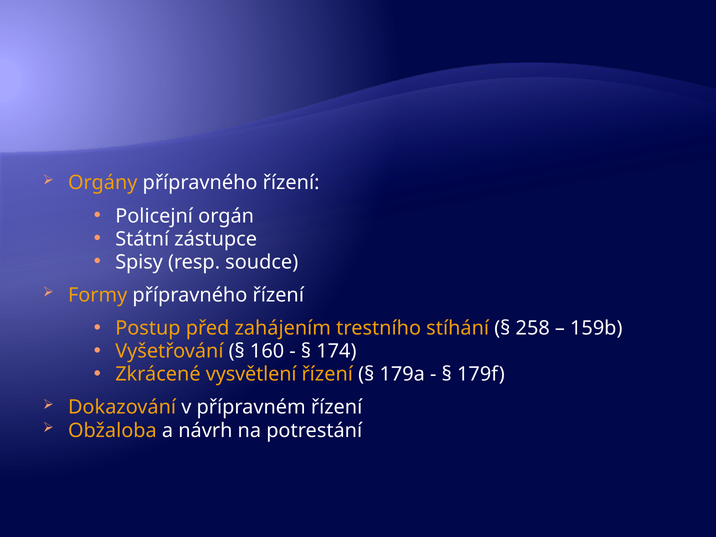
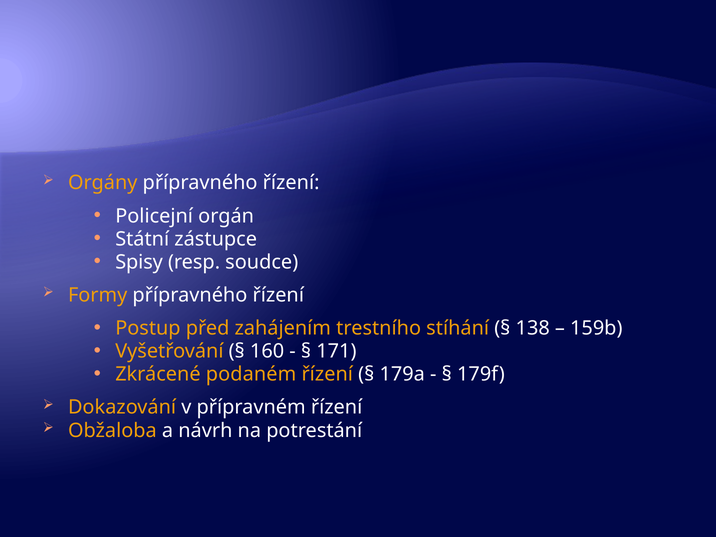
258: 258 -> 138 (533, 328)
174: 174 -> 171 (336, 351)
vysvětlení: vysvětlení -> podaném (251, 374)
